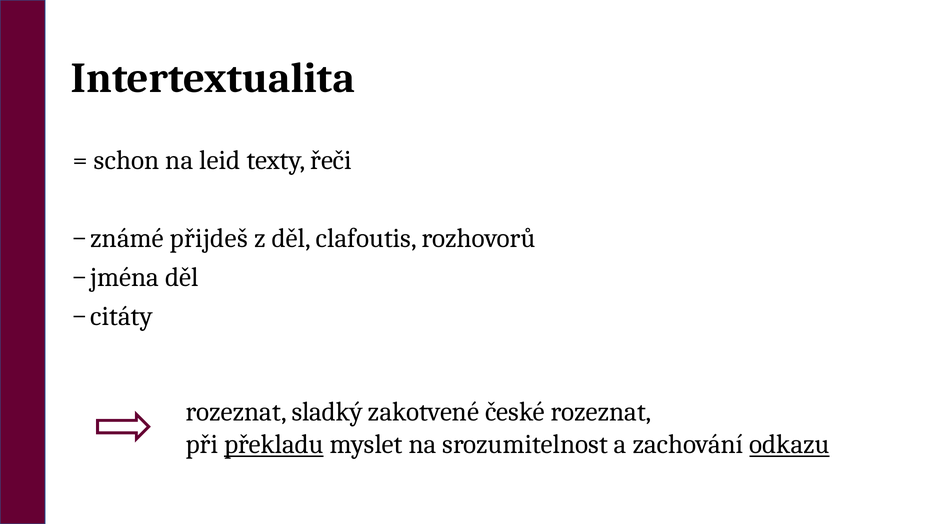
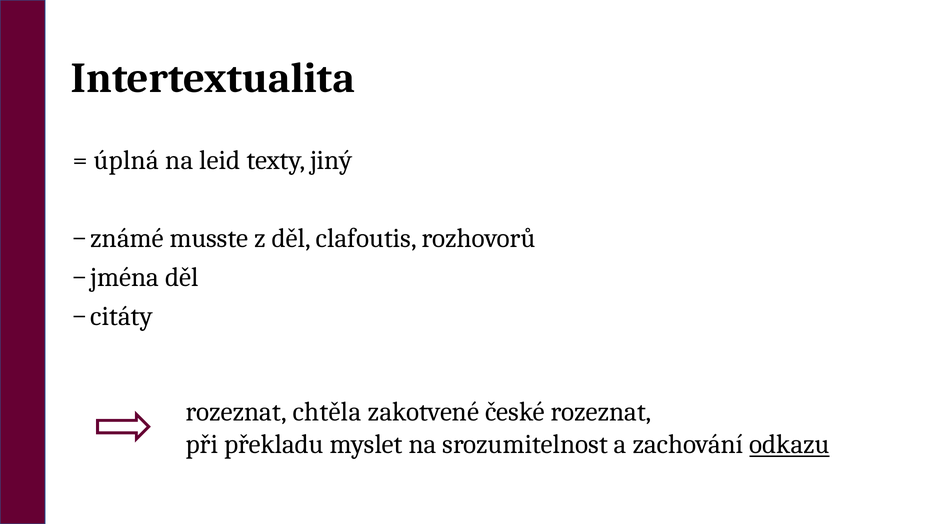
schon: schon -> úplná (127, 160)
řeči: řeči -> jiný (331, 160)
přijdeš: přijdeš -> musste (209, 238)
sladký: sladký -> chtěla (327, 412)
překladu underline: present -> none (274, 444)
